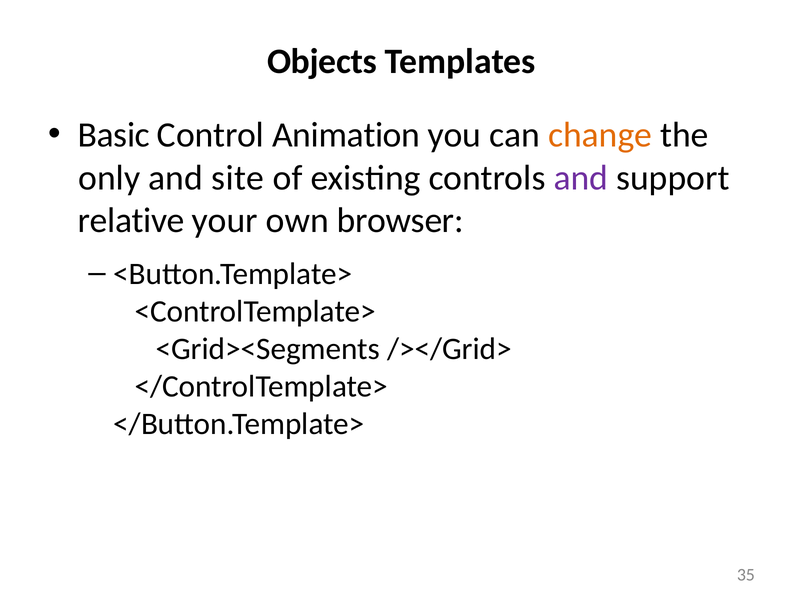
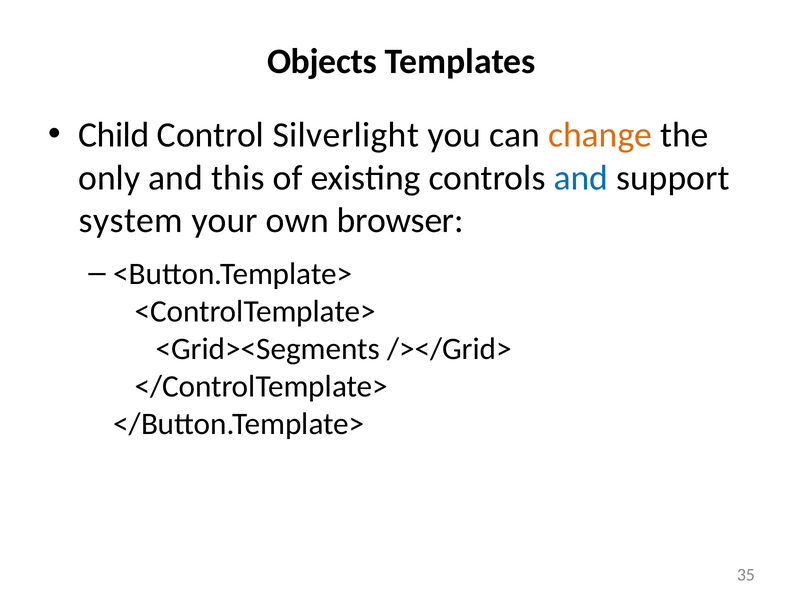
Basic: Basic -> Child (114, 135)
Animation: Animation -> Silverlight (346, 135)
site: site -> this (238, 178)
and colour: purple -> blue (581, 178)
relative: relative -> system (131, 221)
